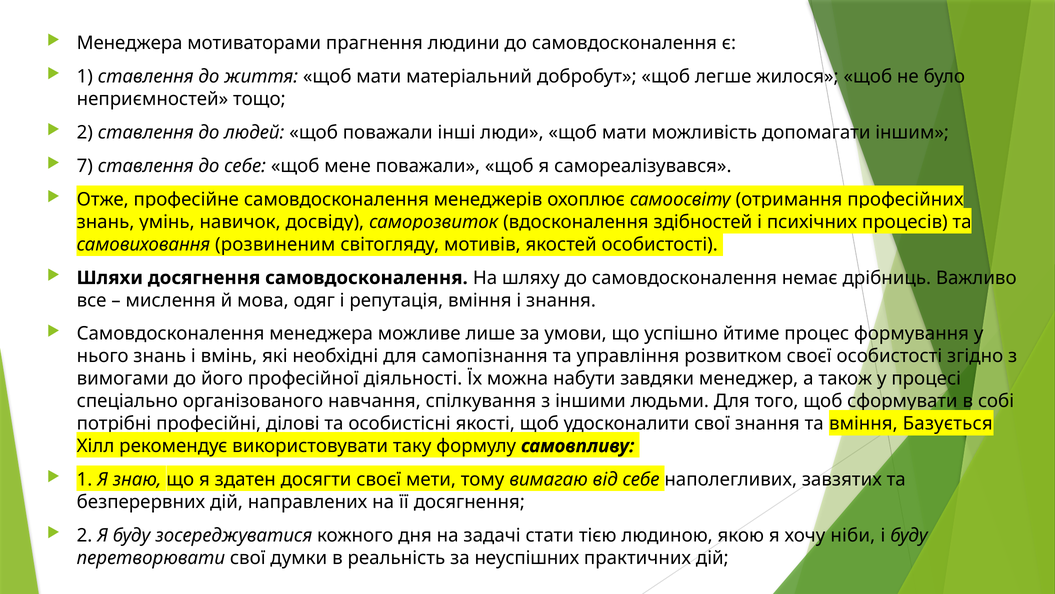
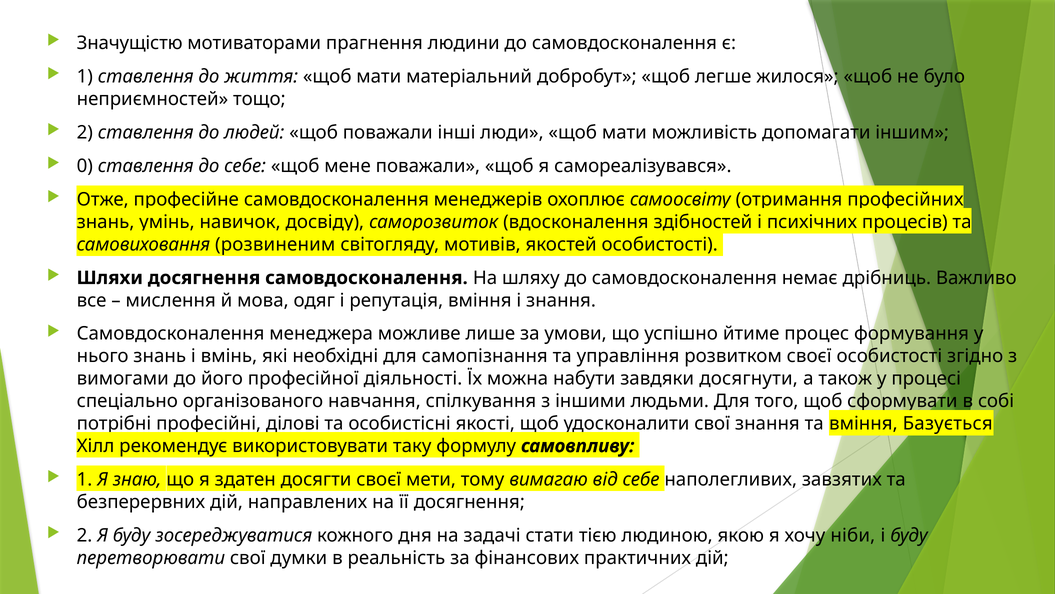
Менеджера: Менеджера -> Значущістю (130, 43)
7: 7 -> 0 (85, 166)
менеджер: менеджер -> досягнути (749, 378)
неуспішних: неуспішних -> фінансових (527, 557)
